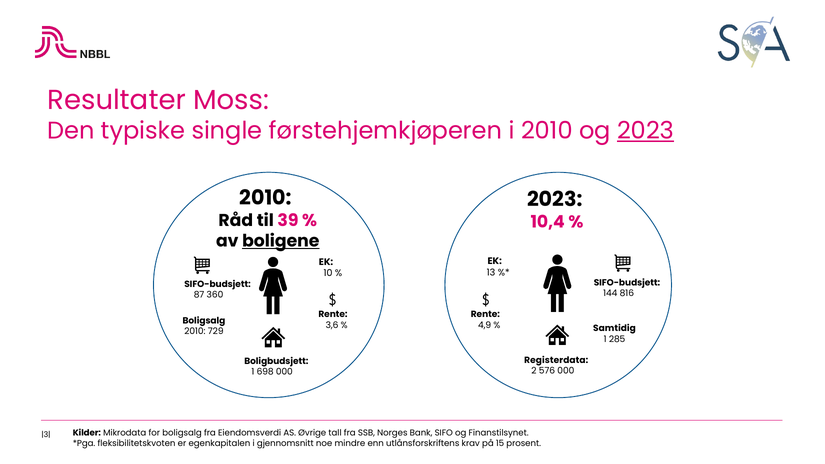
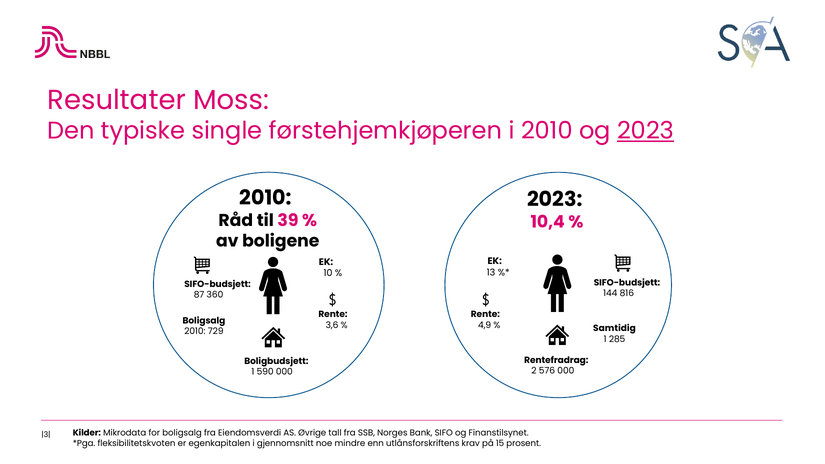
boligene underline: present -> none (281, 241)
Registerdata: Registerdata -> Rentefradrag (556, 360)
698: 698 -> 590 (265, 372)
